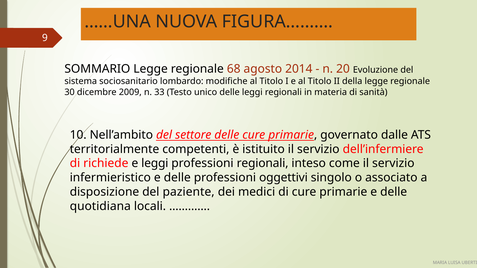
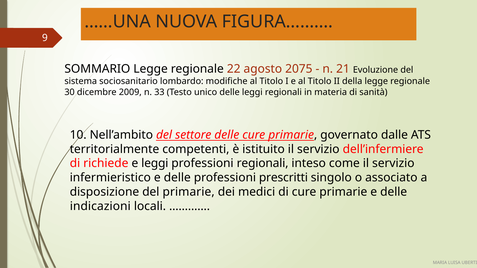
68: 68 -> 22 (234, 69)
2014: 2014 -> 2075 (299, 69)
20: 20 -> 21 (343, 69)
oggettivi: oggettivi -> prescritti (283, 178)
del paziente: paziente -> primarie (189, 192)
quotidiana: quotidiana -> indicazioni (100, 206)
